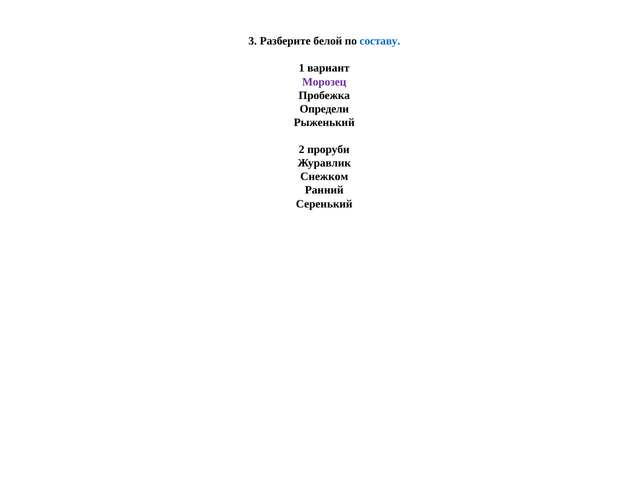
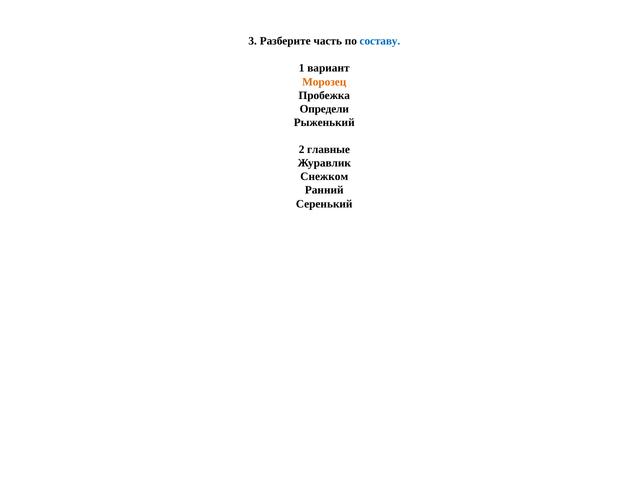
белой: белой -> часть (328, 41)
Морозец colour: purple -> orange (324, 82)
проруби: проруби -> главные (328, 150)
